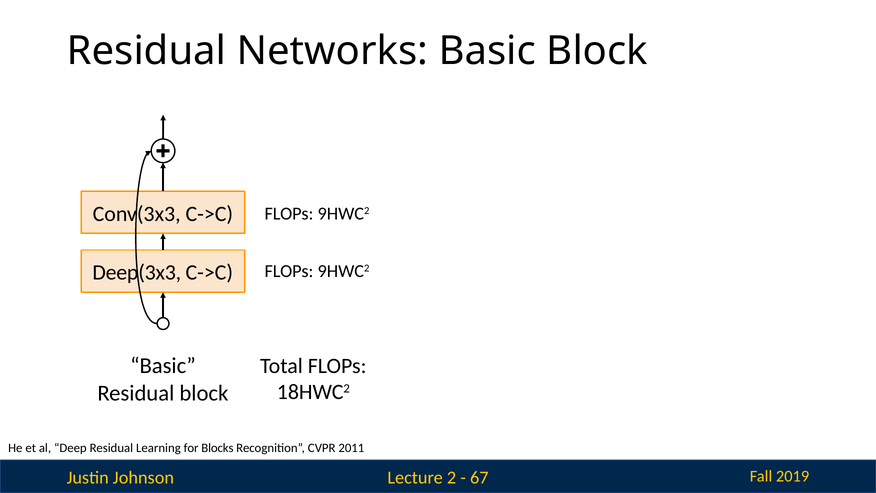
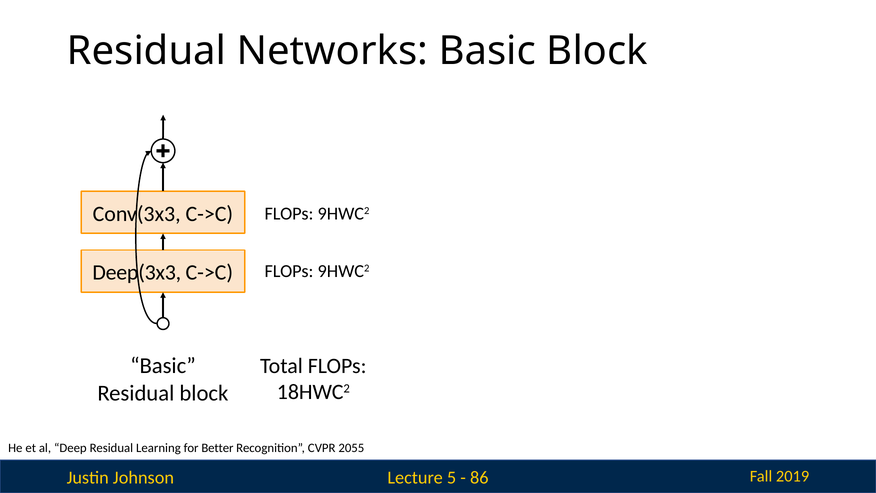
Blocks: Blocks -> Better (217, 448)
2011: 2011 -> 2055 (351, 448)
2: 2 -> 5 (452, 477)
67: 67 -> 86 (479, 477)
